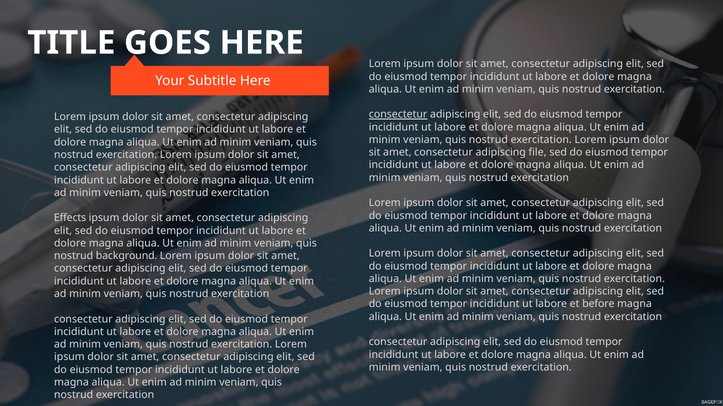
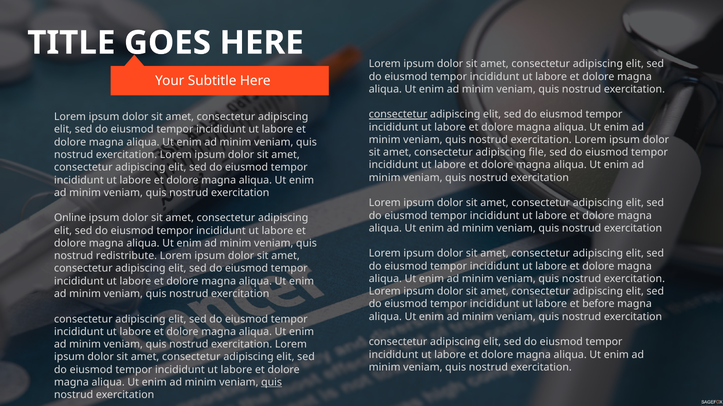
Effects: Effects -> Online (70, 218)
background: background -> redistribute (127, 256)
quis underline: none -> present (272, 383)
